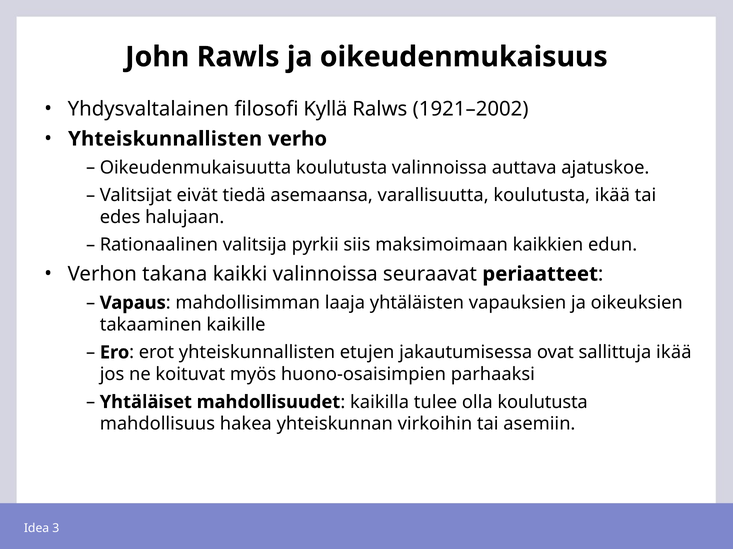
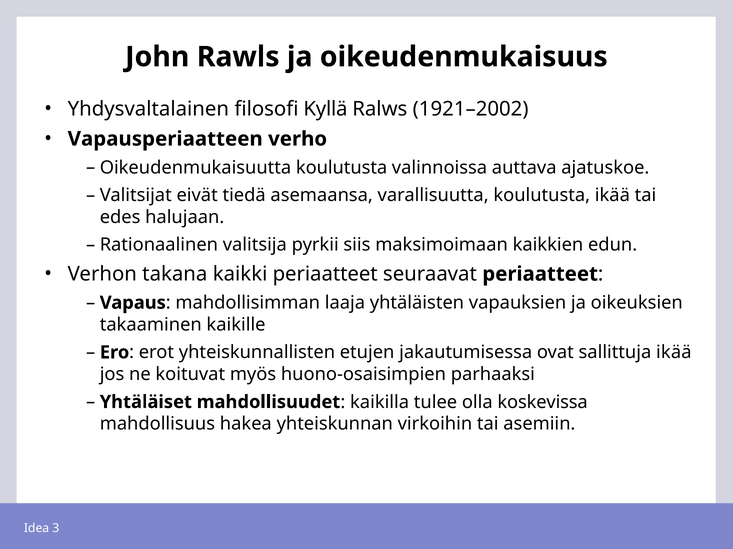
Yhteiskunnallisten: Yhteiskunnallisten -> Vapausperiaatteen (165, 139)
kaikki valinnoissa: valinnoissa -> periaatteet (325, 274)
olla koulutusta: koulutusta -> koskevissa (543, 403)
